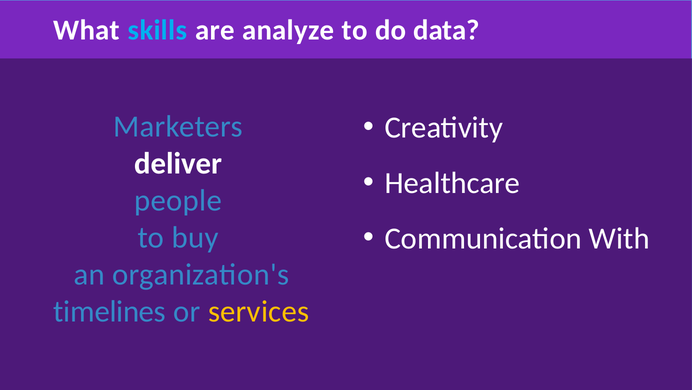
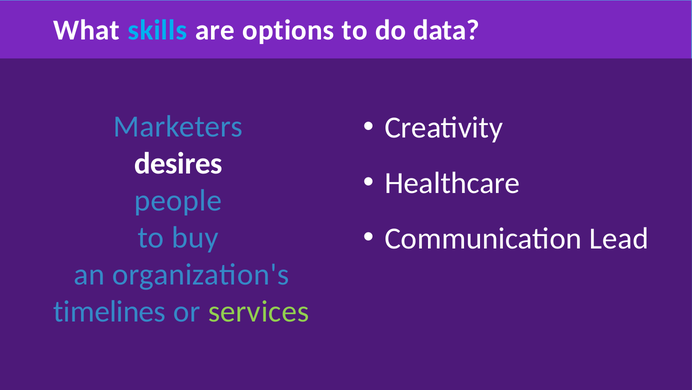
analyze: analyze -> options (288, 30)
deliver: deliver -> desires (178, 164)
With: With -> Lead (619, 238)
services colour: yellow -> light green (259, 311)
